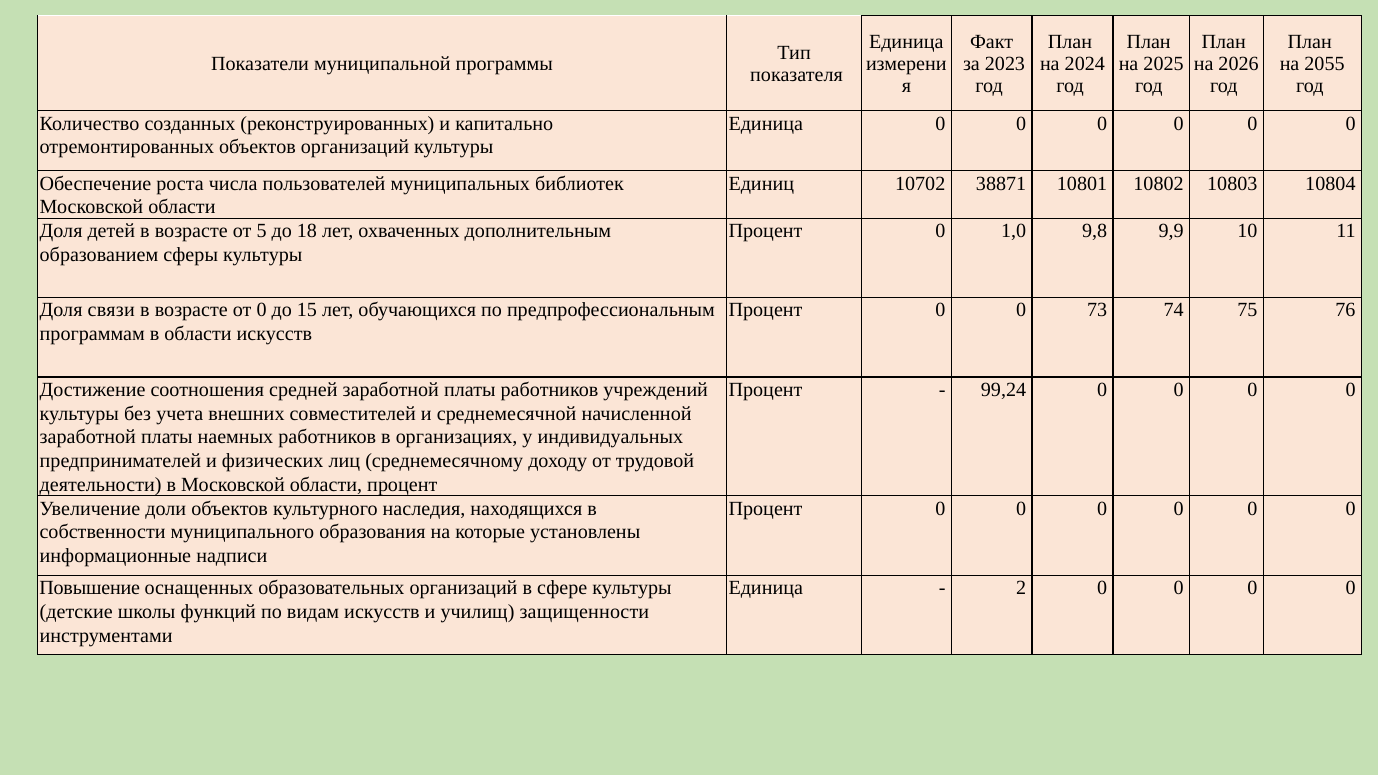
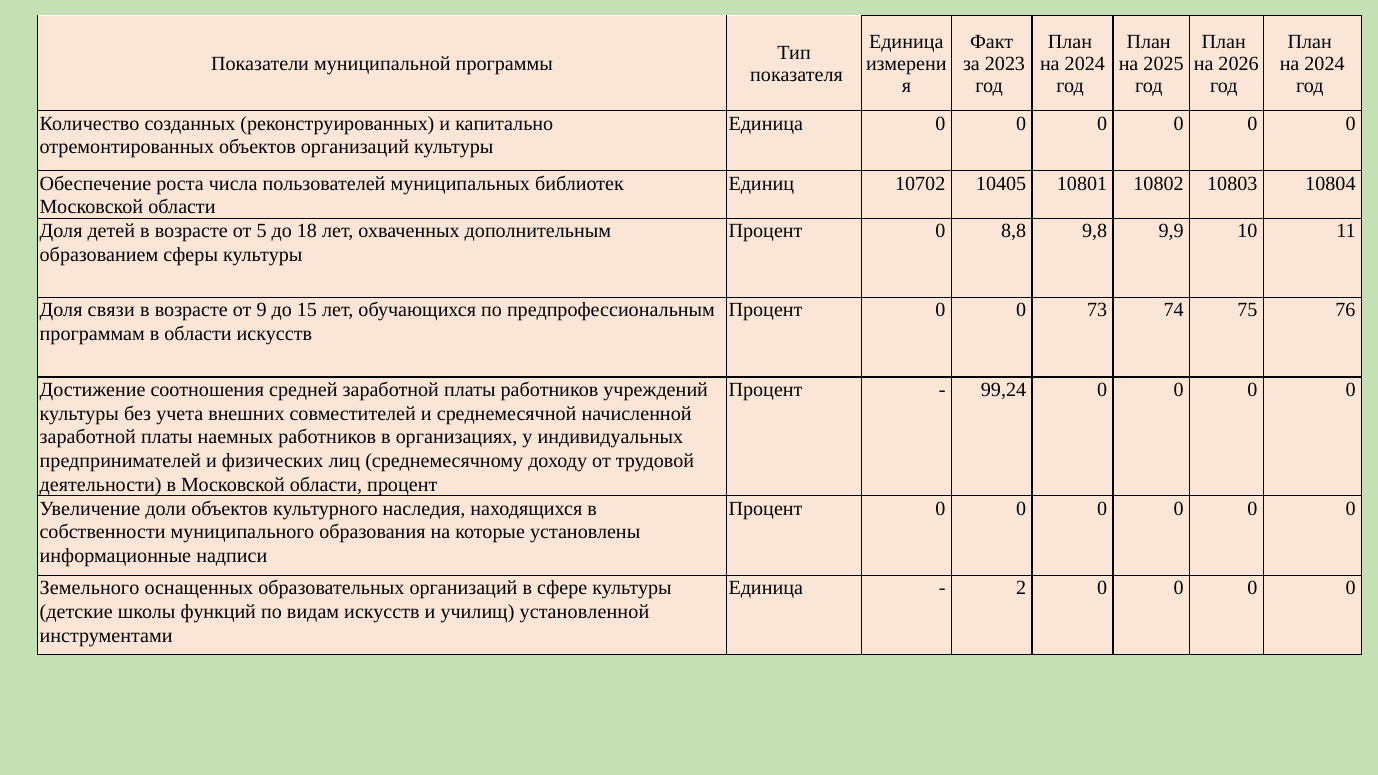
2055: 2055 -> 2024 (1325, 64)
38871: 38871 -> 10405 (1001, 183)
1,0: 1,0 -> 8,8 (1014, 231)
от 0: 0 -> 9 (262, 310)
Повышение: Повышение -> Земельного (90, 588)
защищенности: защищенности -> установленной (584, 612)
